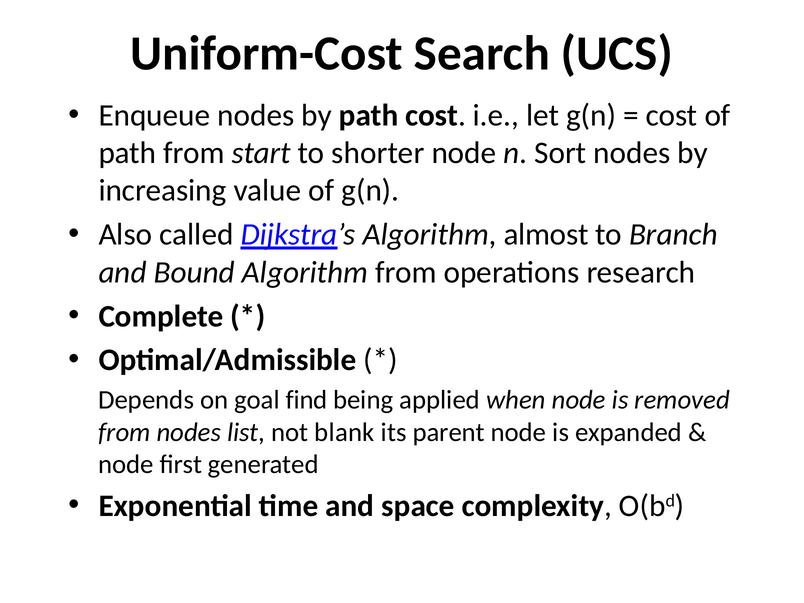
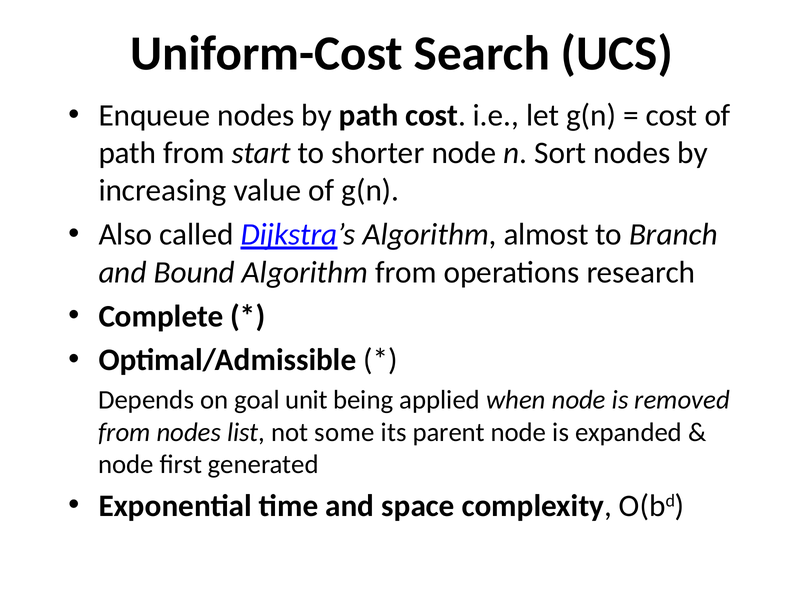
find: find -> unit (307, 400)
blank: blank -> some (344, 432)
